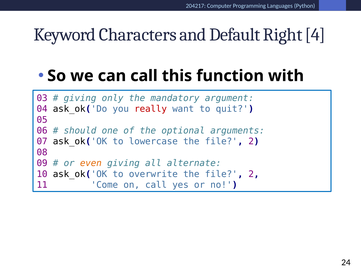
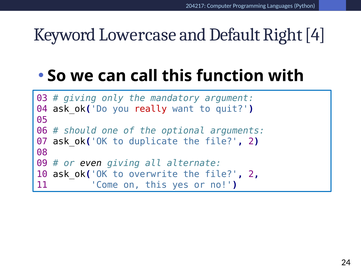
Characters: Characters -> Lowercase (138, 35)
lowercase: lowercase -> duplicate (153, 141)
even colour: orange -> black (91, 163)
on call: call -> this (156, 185)
